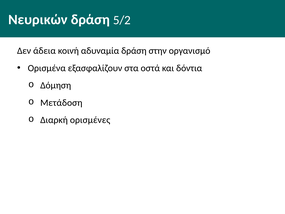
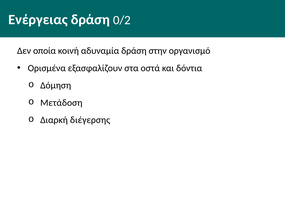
Νευρικών: Νευρικών -> Ενέργειας (38, 20)
5/2: 5/2 -> 0/2 (122, 20)
άδεια: άδεια -> οποία (45, 51)
ορισμένες: ορισμένες -> διέγερσης (90, 120)
